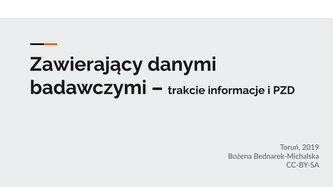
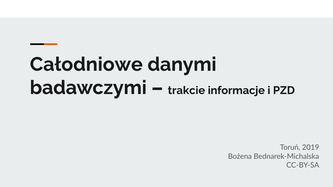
Zawierający: Zawierający -> Całodniowe (86, 64)
